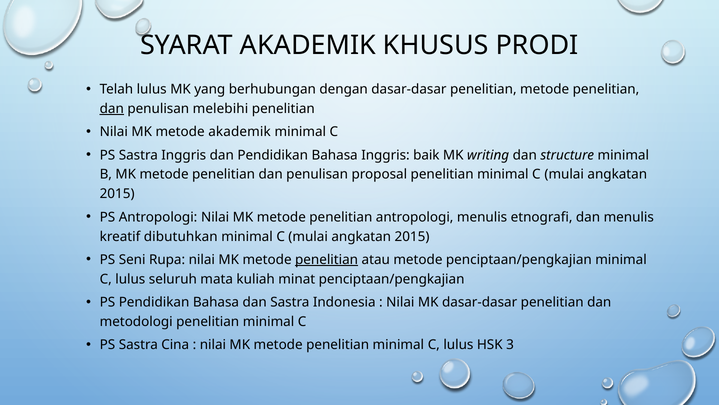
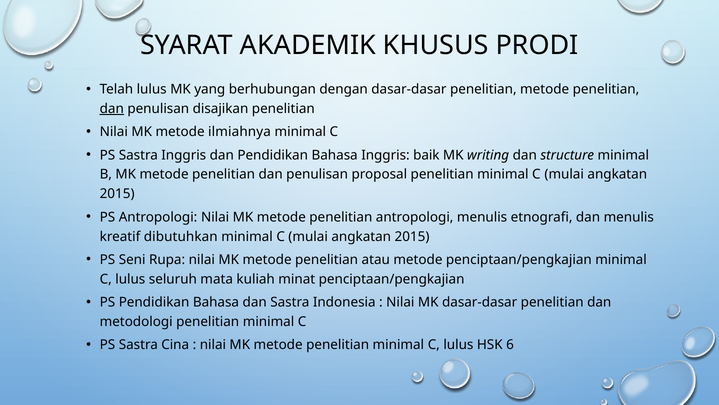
melebihi: melebihi -> disajikan (221, 109)
metode akademik: akademik -> ilmiahnya (240, 132)
penelitian underline: present -> none (327, 259)
3: 3 -> 6 (510, 344)
